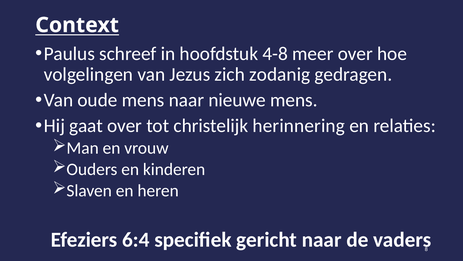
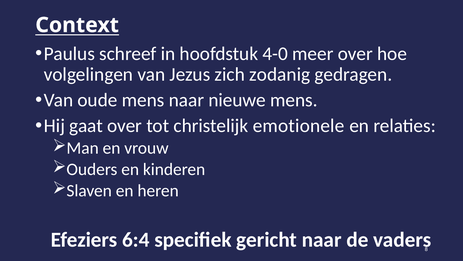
4-8: 4-8 -> 4-0 (275, 54)
herinnering: herinnering -> emotionele (299, 126)
